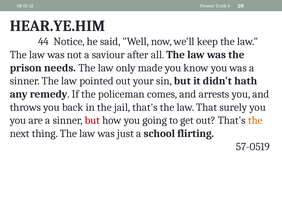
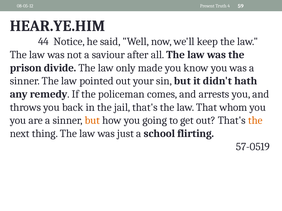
needs: needs -> divide (60, 68)
surely: surely -> whom (233, 107)
but colour: red -> orange (92, 121)
